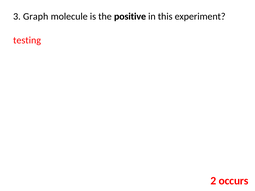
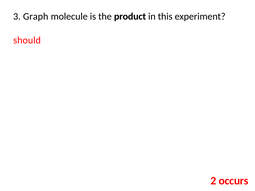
positive: positive -> product (130, 16)
testing: testing -> should (27, 40)
